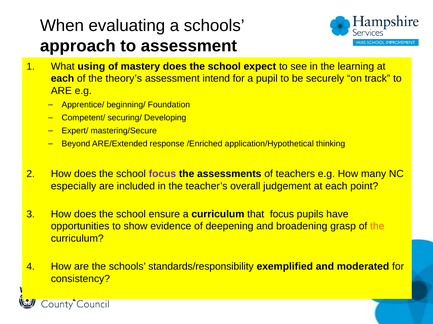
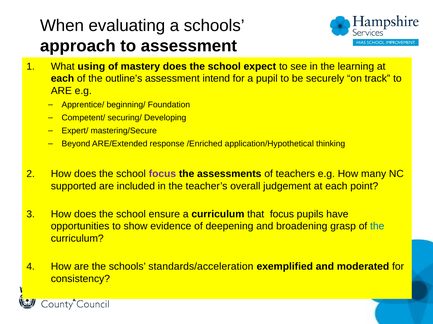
theory’s: theory’s -> outline’s (124, 79)
especially: especially -> supported (74, 187)
the colour: orange -> blue (377, 227)
standards/responsibility: standards/responsibility -> standards/acceleration (201, 267)
